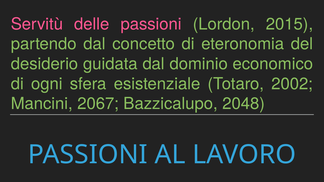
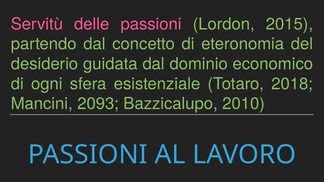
2002: 2002 -> 2018 (292, 84)
2067: 2067 -> 2093 (98, 104)
2048: 2048 -> 2010 (244, 104)
